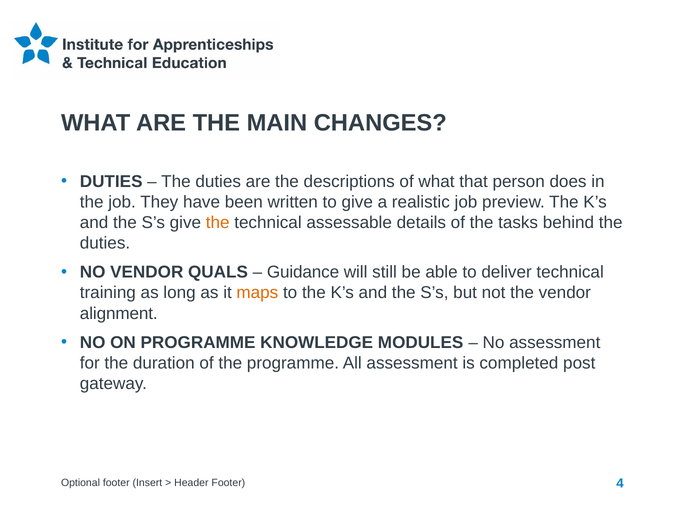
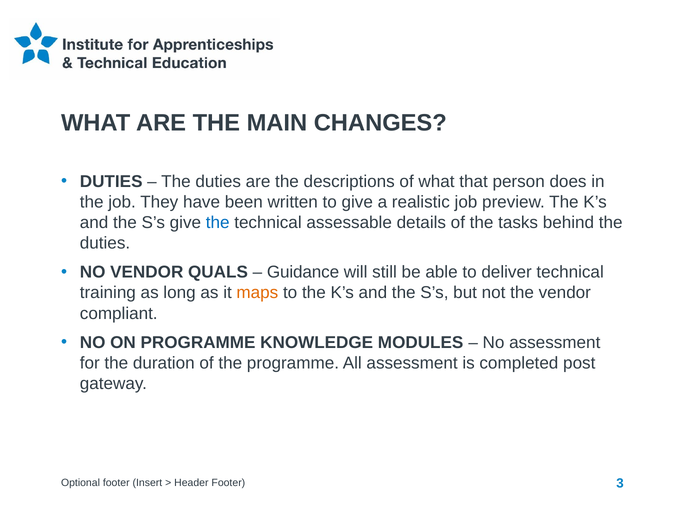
the colour: orange -> blue (218, 223)
alignment: alignment -> compliant (119, 313)
4: 4 -> 3 (620, 483)
